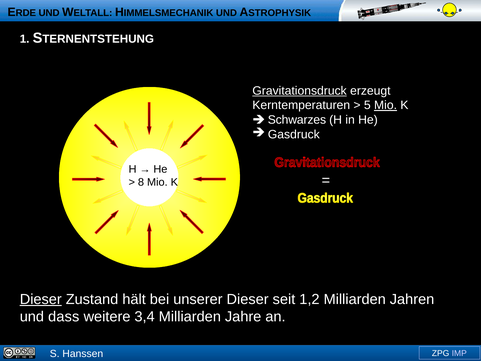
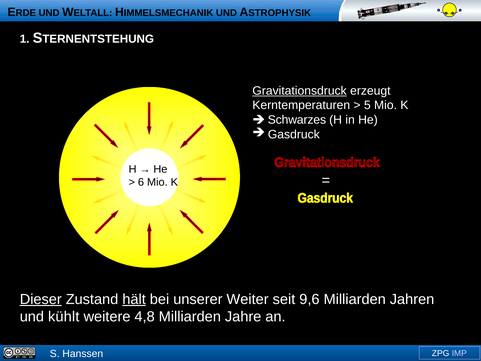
Mio underline: present -> none (386, 105)
8: 8 -> 6 (141, 182)
hält underline: none -> present (134, 299)
unserer Dieser: Dieser -> Weiter (248, 299)
1,2: 1,2 -> 9,6 (309, 299)
dass: dass -> kühlt (64, 316)
3,4: 3,4 -> 4,8 (145, 316)
